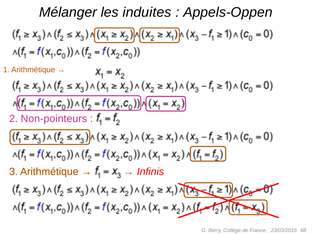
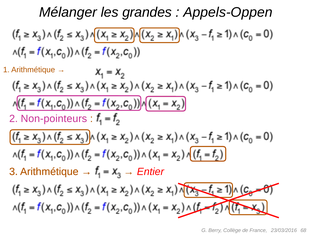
induites: induites -> grandes (147, 12)
Infinis: Infinis -> Entier (150, 172)
